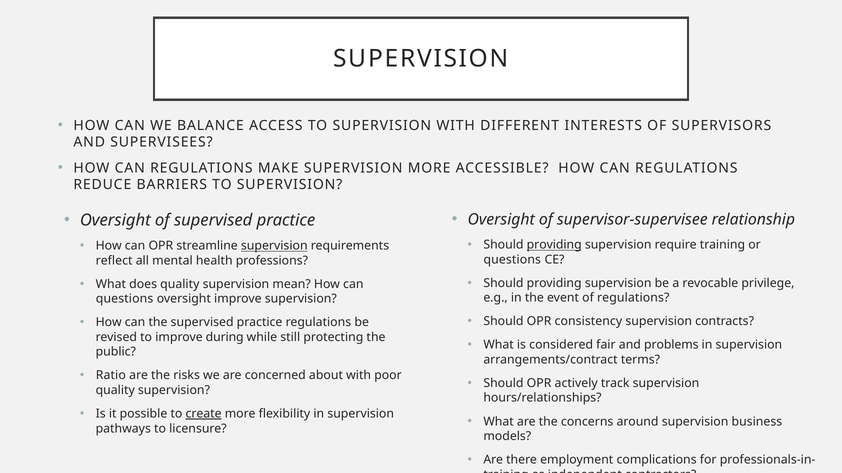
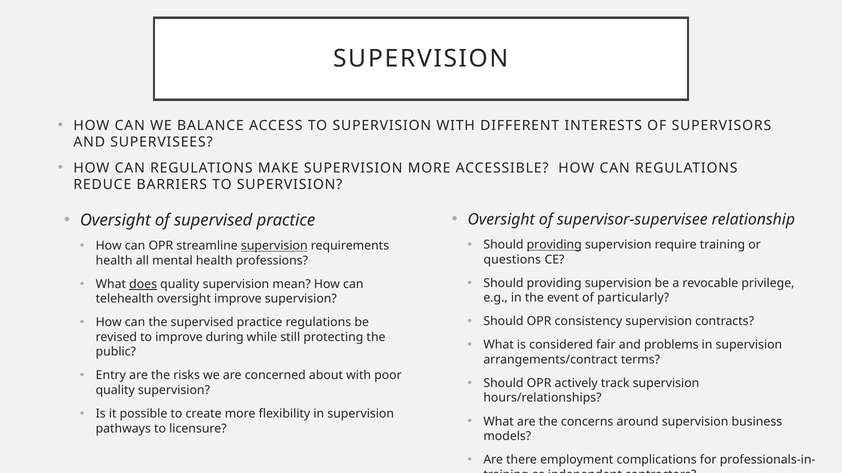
reflect: reflect -> health (114, 261)
does underline: none -> present (143, 285)
of regulations: regulations -> particularly (633, 298)
questions: questions -> telehealth (125, 299)
Ratio: Ratio -> Entry (111, 376)
create underline: present -> none (204, 414)
